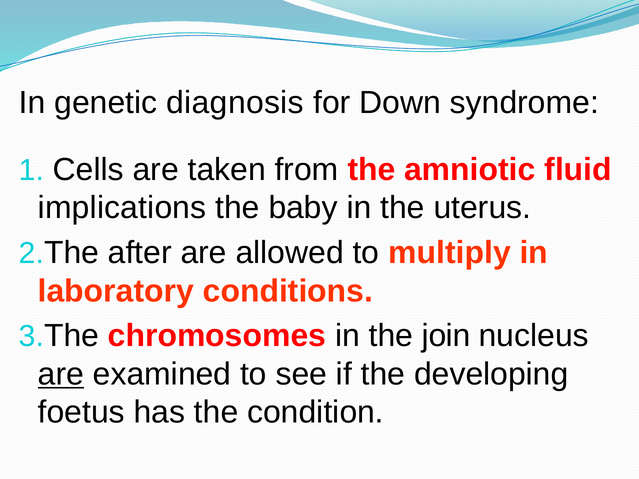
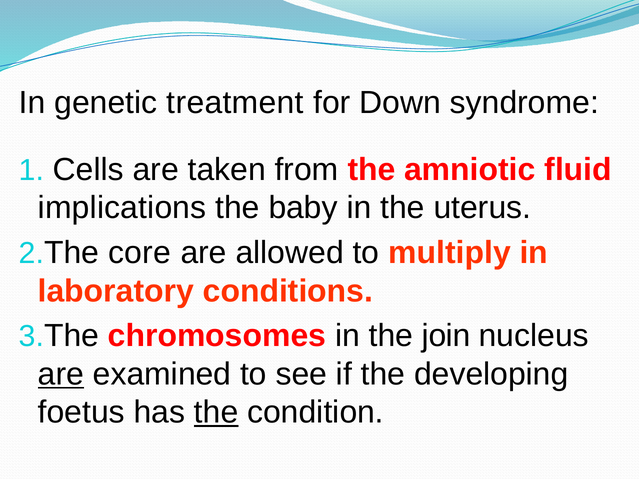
diagnosis: diagnosis -> treatment (235, 103)
after: after -> core (140, 253)
the underline: none -> present (216, 413)
